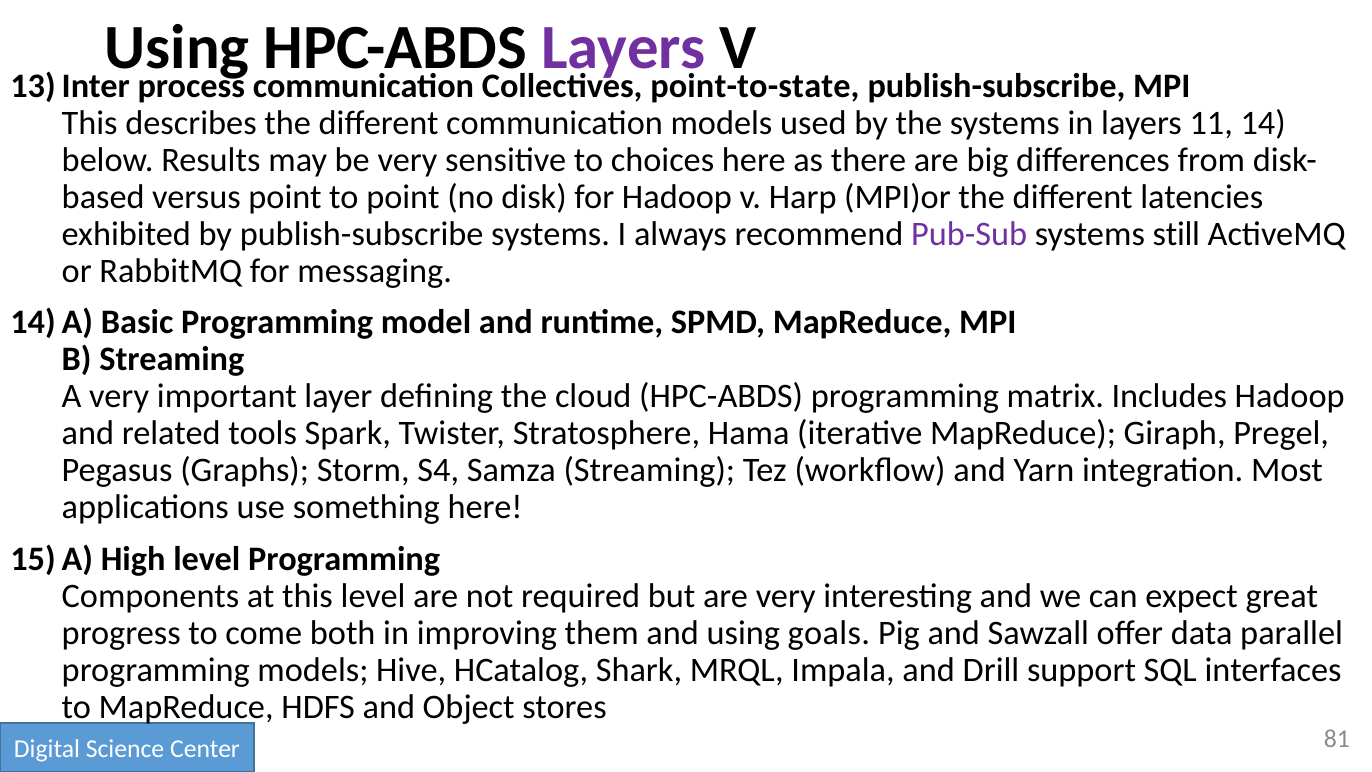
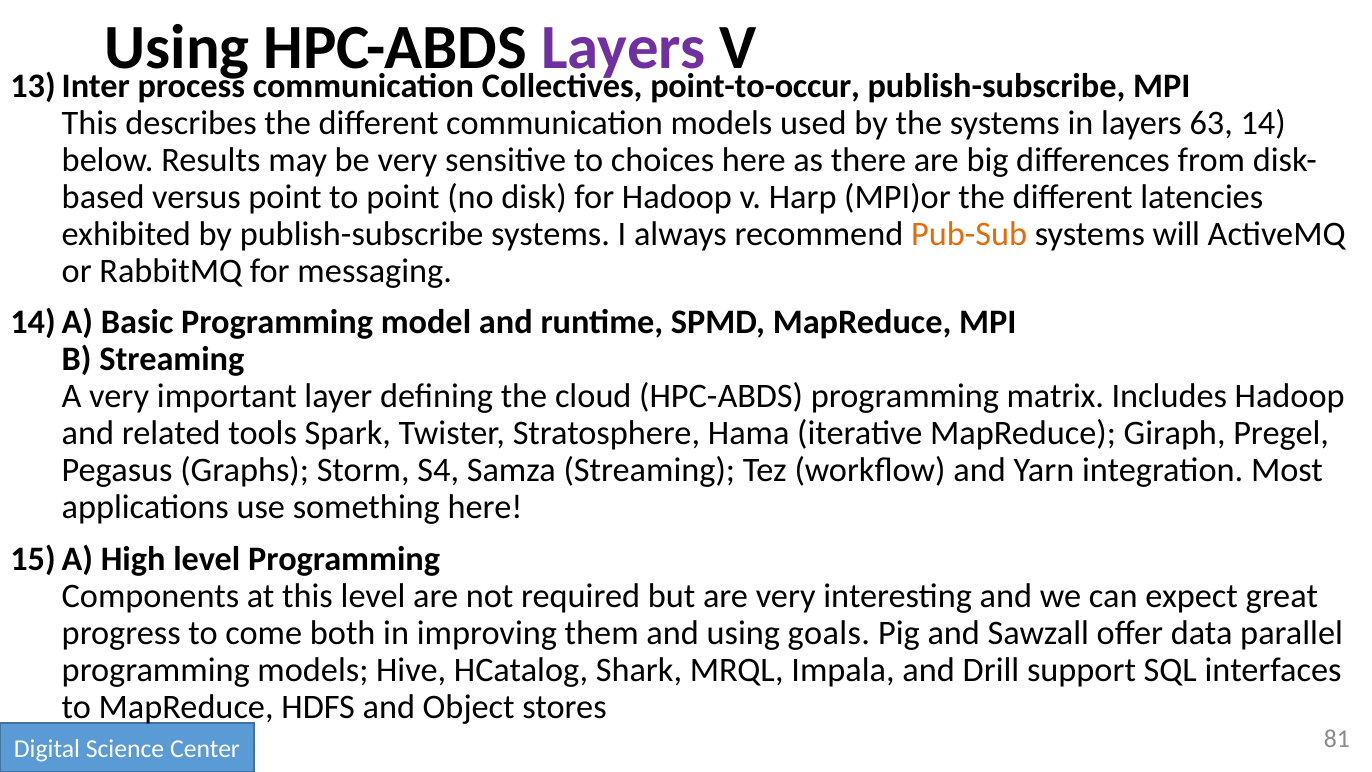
point-to-state: point-to-state -> point-to-occur (755, 86)
11: 11 -> 63 (1211, 123)
Pub-Sub colour: purple -> orange (969, 234)
still: still -> will (1176, 234)
